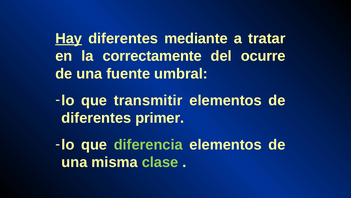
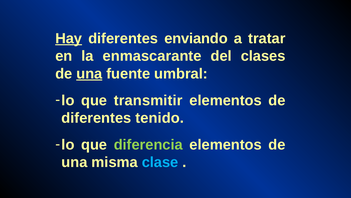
mediante: mediante -> enviando (196, 38)
correctamente: correctamente -> enmascarante (152, 56)
ocurre: ocurre -> clases (263, 56)
una underline: none -> present (89, 73)
primer: primer -> tenido (160, 118)
clase colour: light green -> light blue (160, 162)
